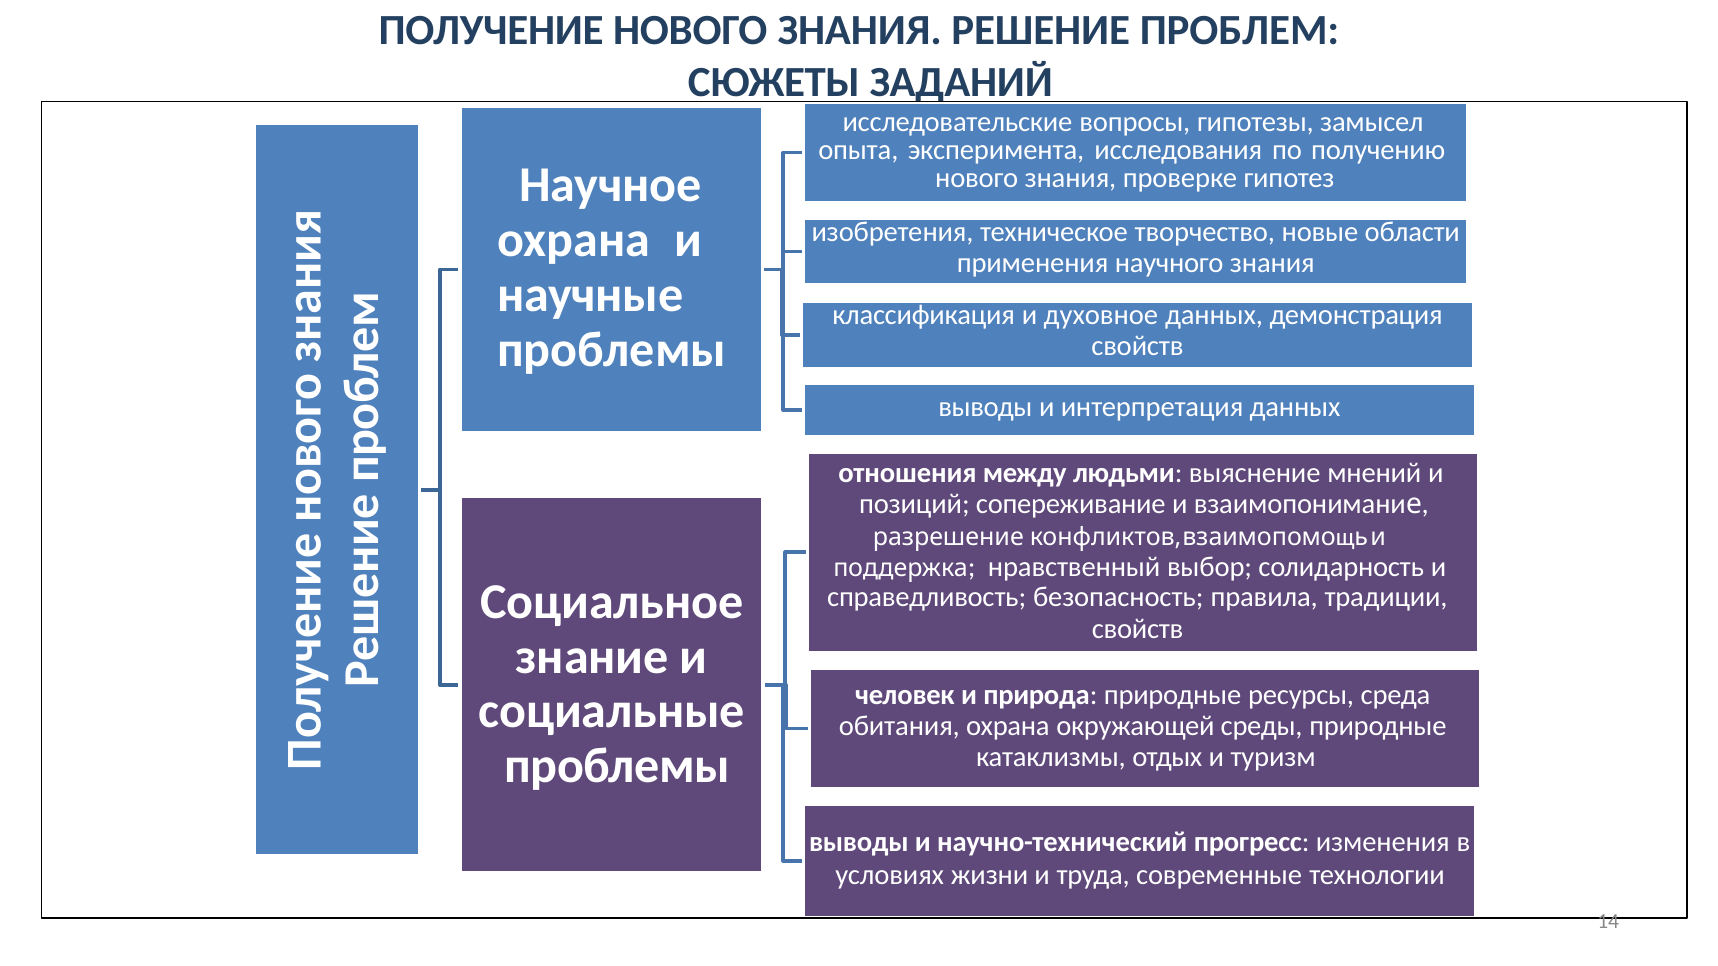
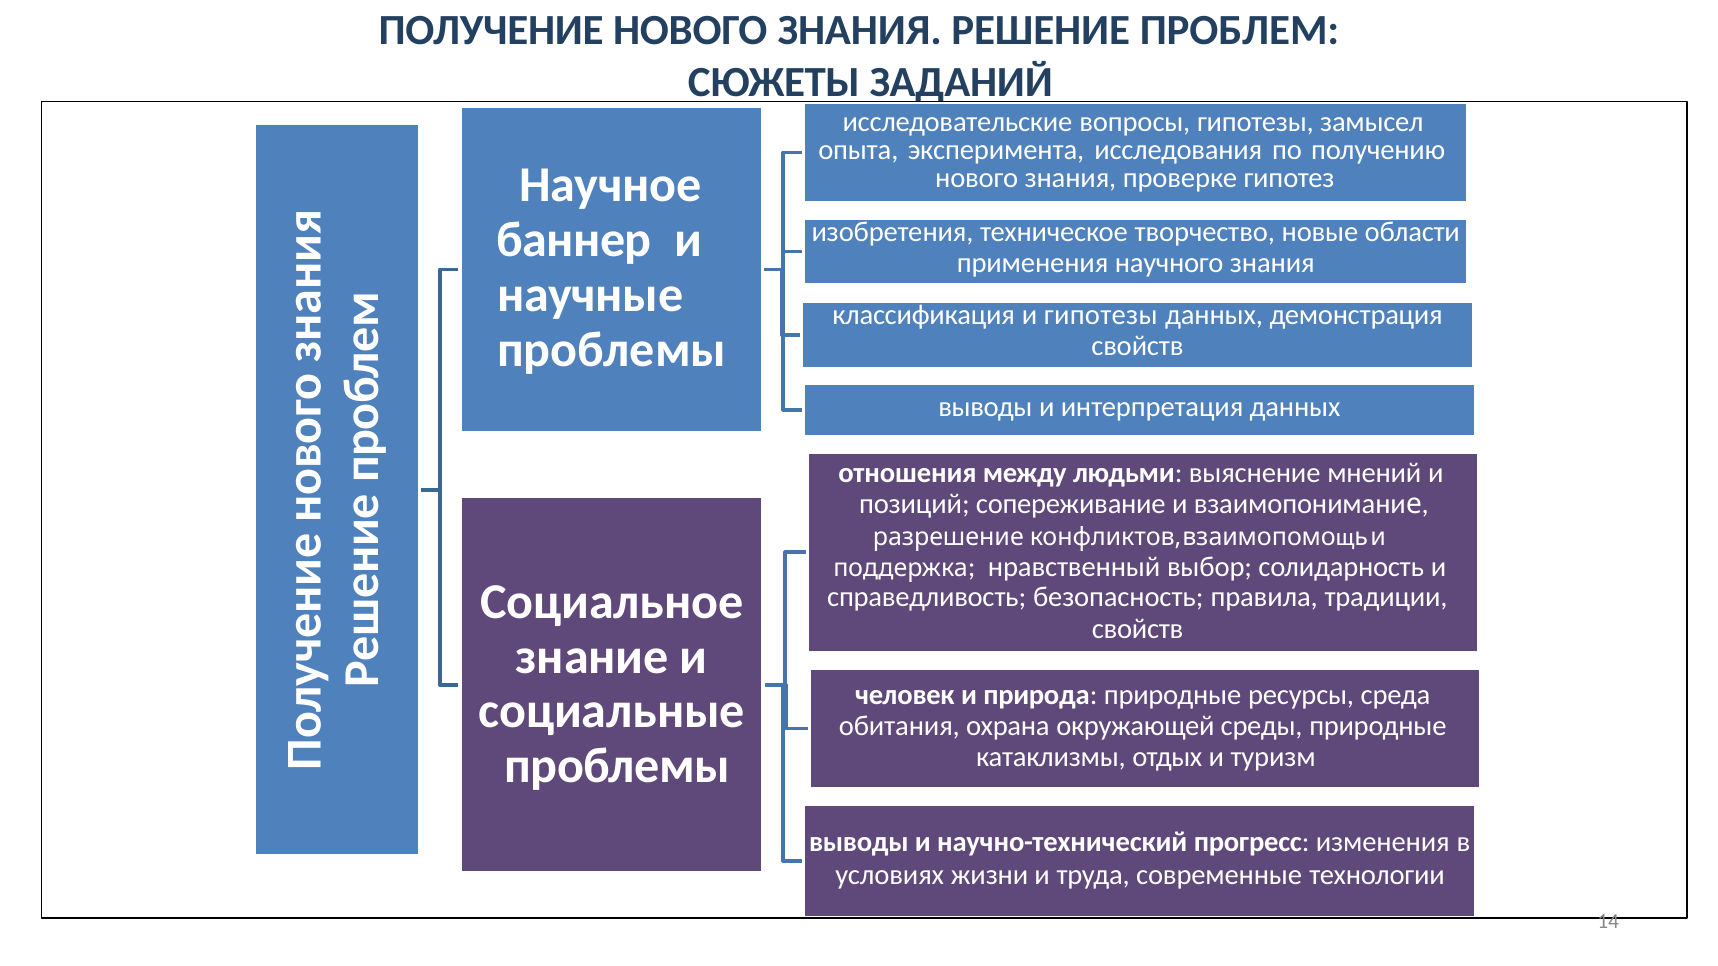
охрана: охрана -> баннер (574, 240)
и духовное: духовное -> гипотезы (1101, 315)
